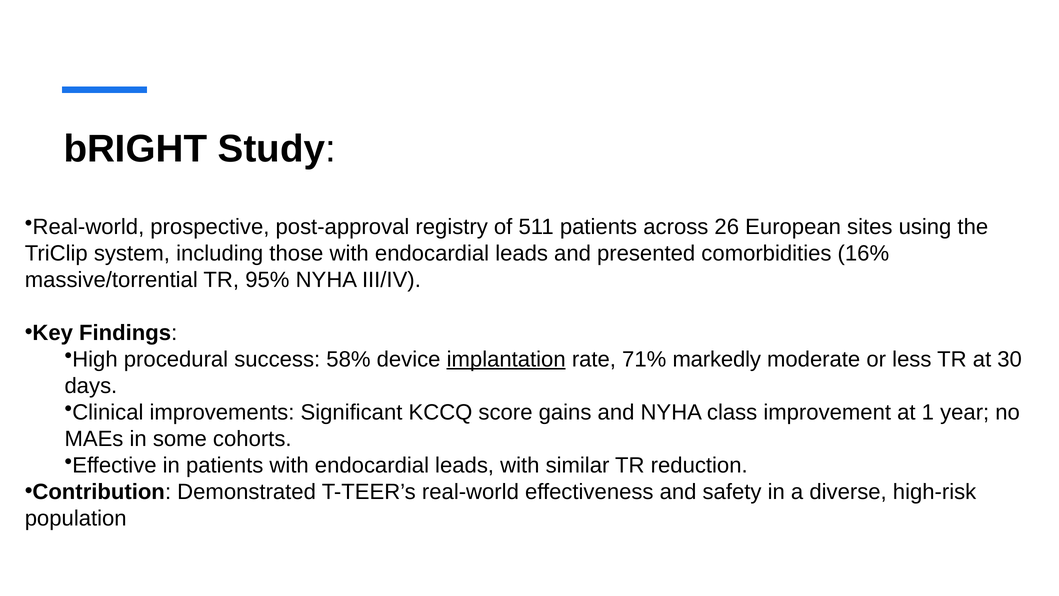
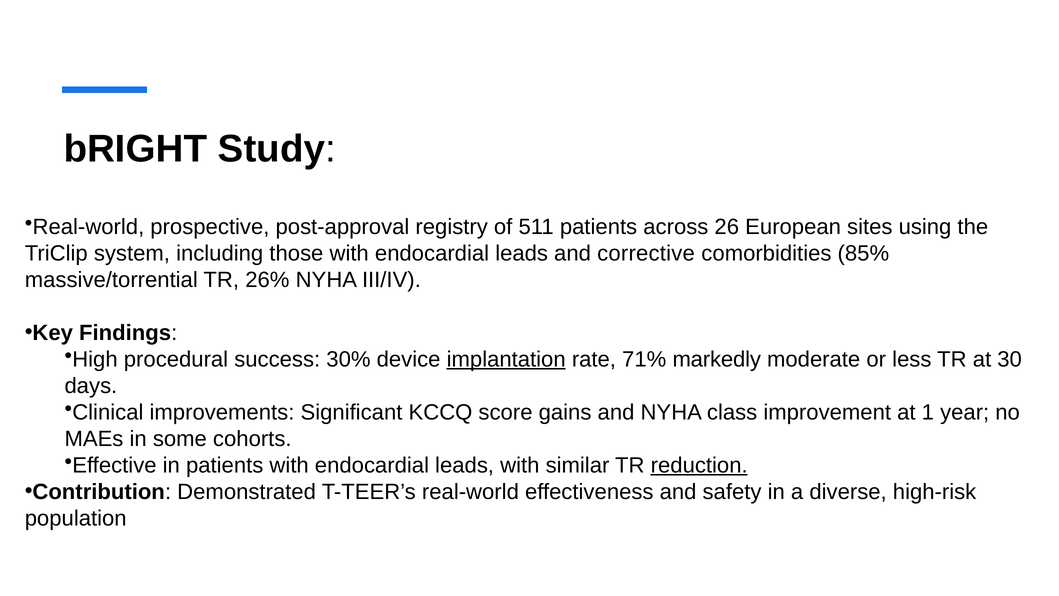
presented: presented -> corrective (646, 253)
16%: 16% -> 85% (863, 253)
95%: 95% -> 26% (267, 280)
58%: 58% -> 30% (348, 359)
reduction underline: none -> present (699, 465)
